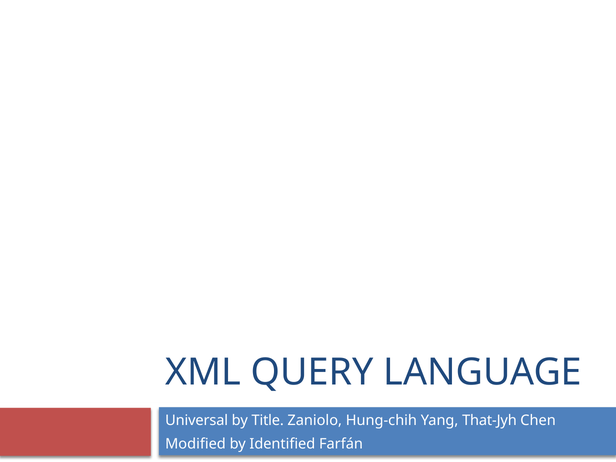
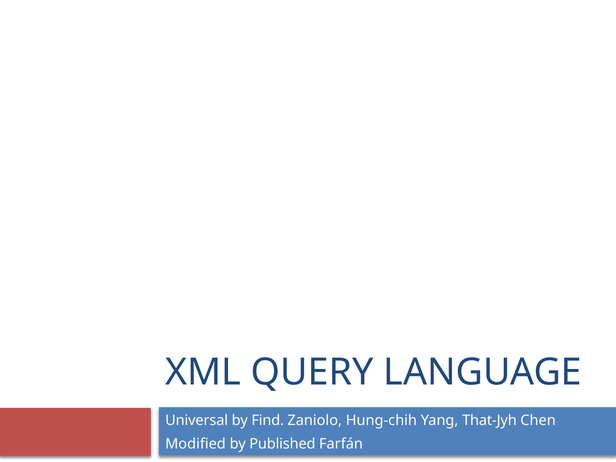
Title: Title -> Find (268, 420)
Identified: Identified -> Published (282, 444)
